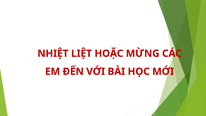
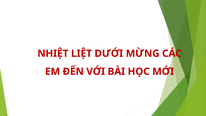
HOẶC: HOẶC -> DƯỚI (109, 53)
